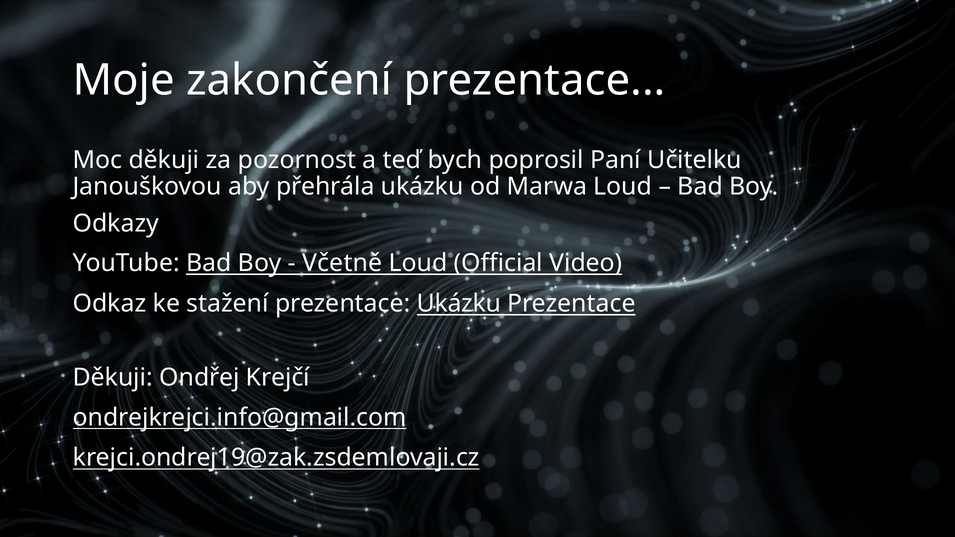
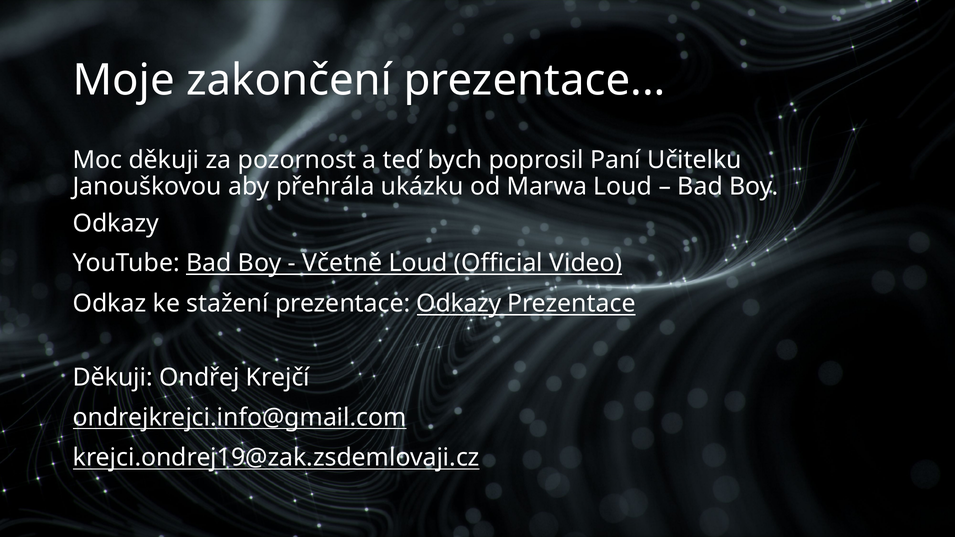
prezentace Ukázku: Ukázku -> Odkazy (459, 303)
